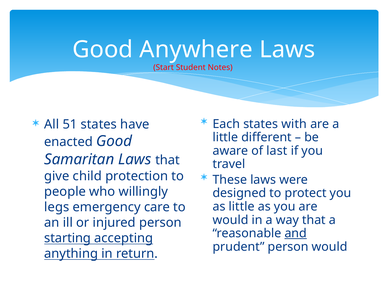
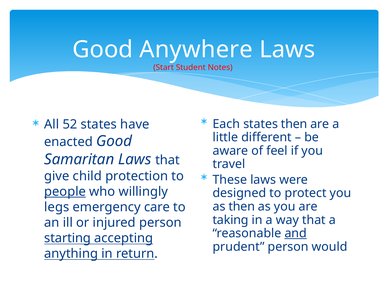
states with: with -> then (294, 124)
51: 51 -> 52 (70, 124)
last: last -> feel (277, 151)
people underline: none -> present (65, 192)
as little: little -> then (242, 207)
would: would -> taking (231, 220)
